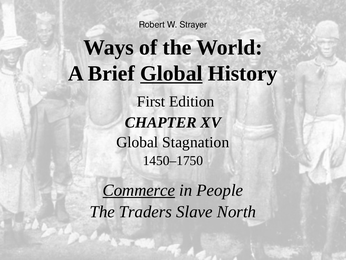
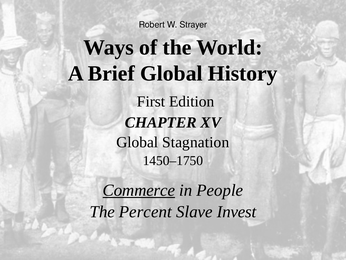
Global underline: present -> none (171, 73)
Traders: Traders -> Percent (145, 211)
North: North -> Invest (237, 211)
